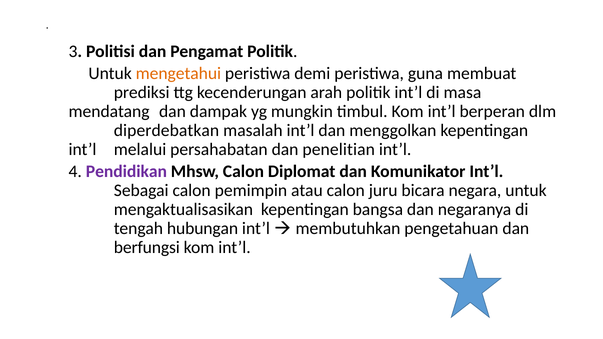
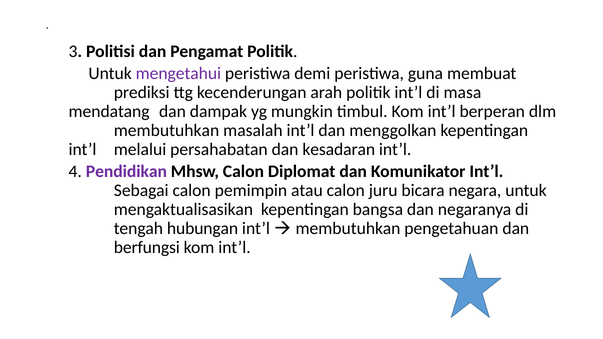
mengetahui colour: orange -> purple (178, 74)
diperdebatkan: diperdebatkan -> membutuhkan (167, 131)
penelitian: penelitian -> kesadaran (339, 149)
